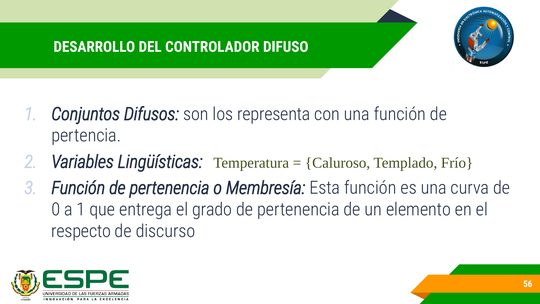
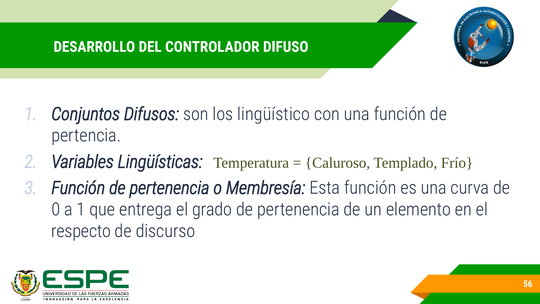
representa: representa -> lingüístico (274, 114)
